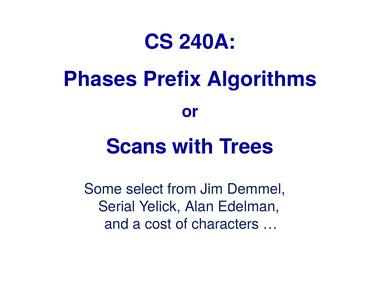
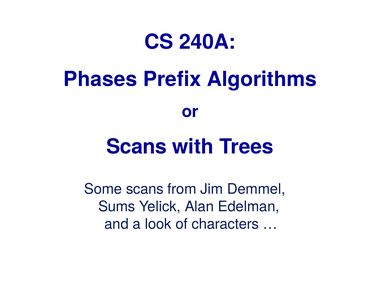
Some select: select -> scans (145, 189)
Serial: Serial -> Sums (117, 207)
cost: cost -> look (158, 224)
